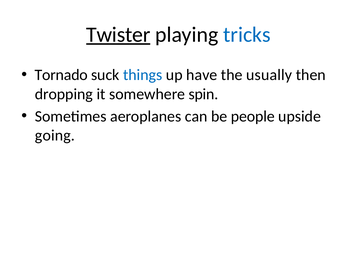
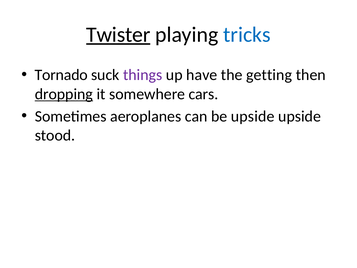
things colour: blue -> purple (143, 75)
usually: usually -> getting (269, 75)
dropping underline: none -> present (64, 94)
spin: spin -> cars (203, 94)
be people: people -> upside (253, 116)
going: going -> stood (55, 135)
